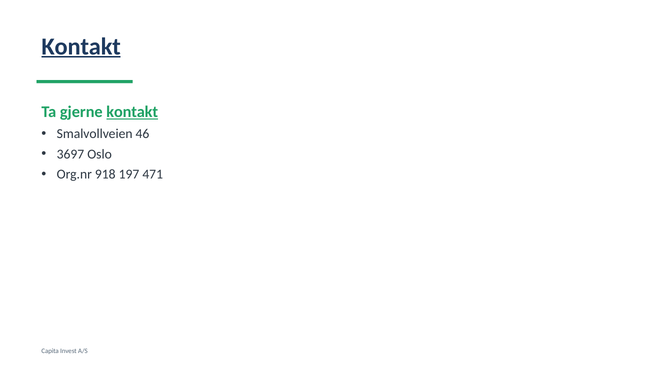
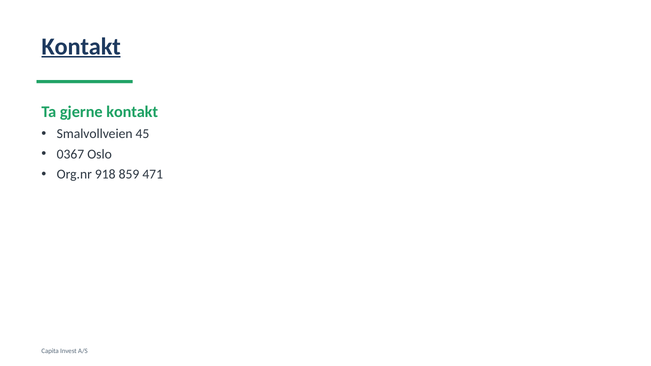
kontakt underline: present -> none (132, 112)
46: 46 -> 45 (142, 134)
3697: 3697 -> 0367 (70, 154)
197: 197 -> 859 (129, 175)
